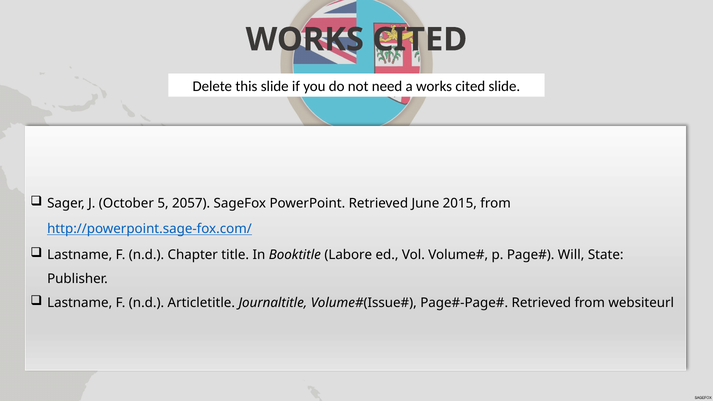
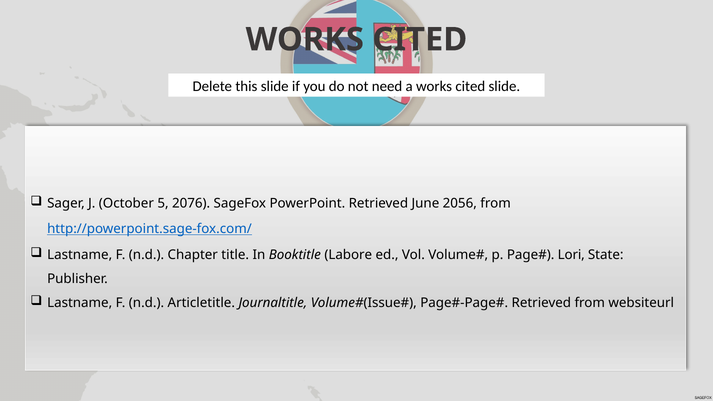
2057: 2057 -> 2076 (191, 203)
2015: 2015 -> 2056 (460, 203)
Will: Will -> Lori (571, 255)
